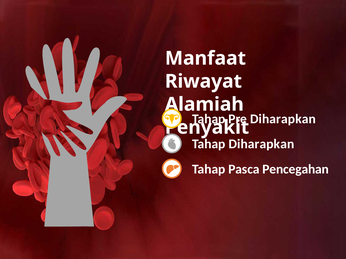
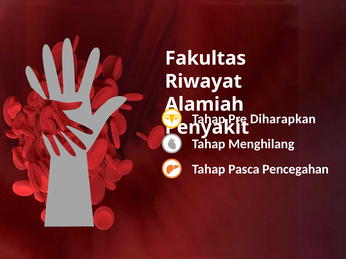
Manfaat: Manfaat -> Fakultas (205, 58)
Diharapkan: Diharapkan -> Menghilang (261, 144)
